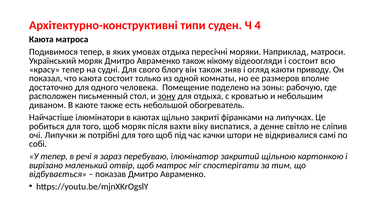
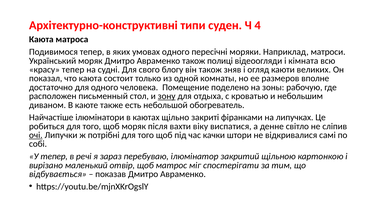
умовах отдыха: отдыха -> одного (176, 52)
нікому: нікому -> полиці (220, 61)
і состоит: состоит -> кімната (303, 61)
приводу: приводу -> великих (314, 70)
очі underline: none -> present (36, 135)
